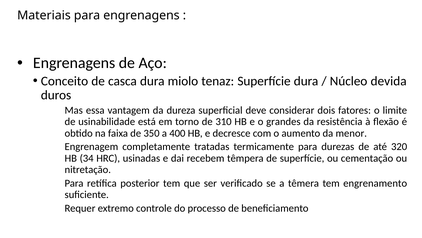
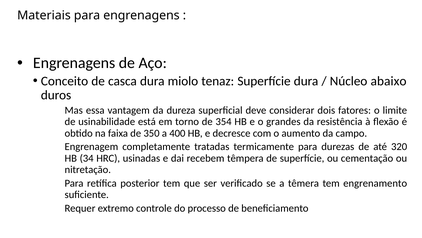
devida: devida -> abaixo (389, 81)
310: 310 -> 354 (224, 121)
menor: menor -> campo (351, 133)
